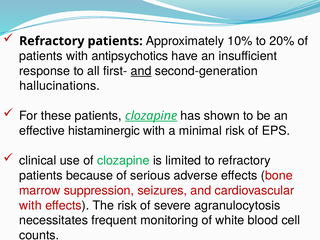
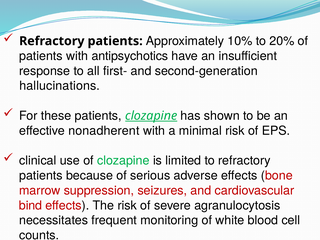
and underline: present -> none (141, 71)
histaminergic: histaminergic -> nonadherent (104, 131)
with: with -> bind (31, 205)
